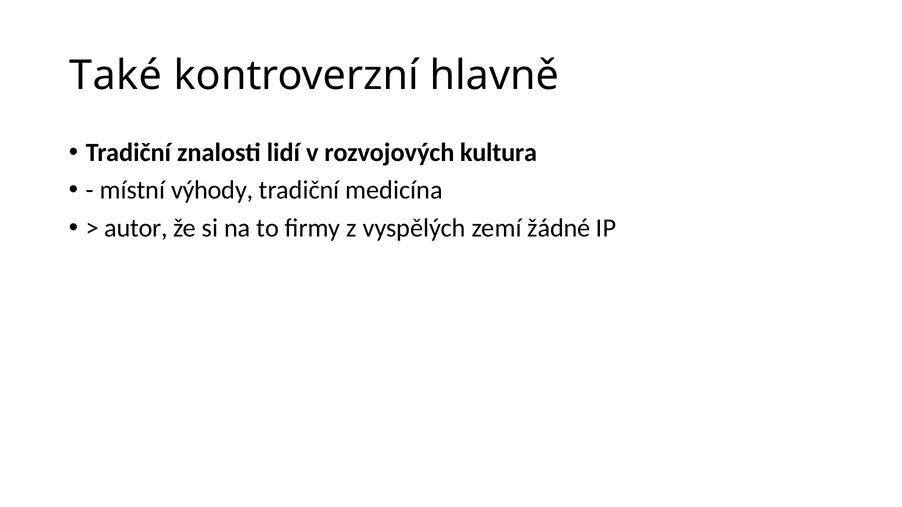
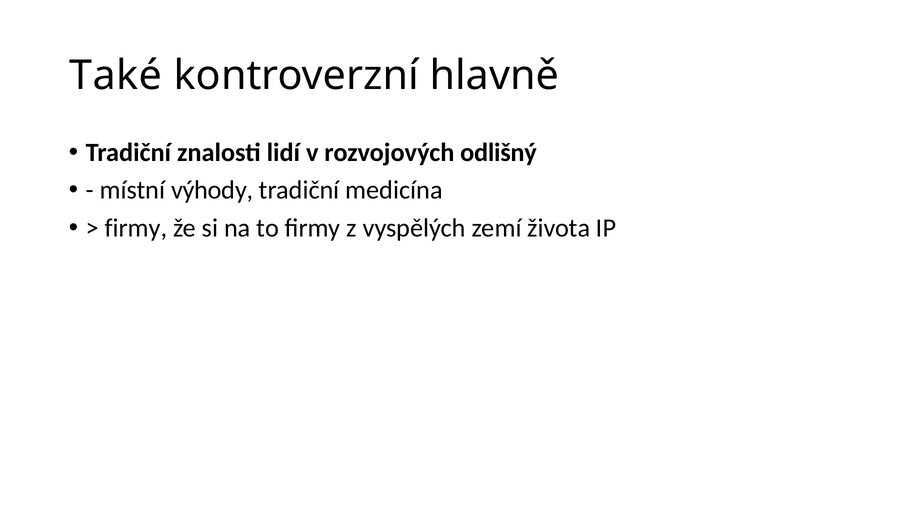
kultura: kultura -> odlišný (498, 153)
autor: autor -> firmy (136, 228)
žádné: žádné -> života (559, 228)
